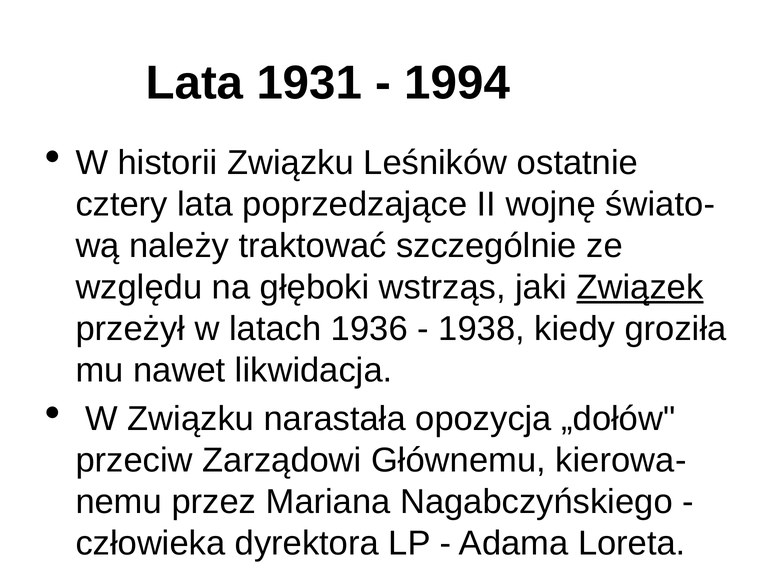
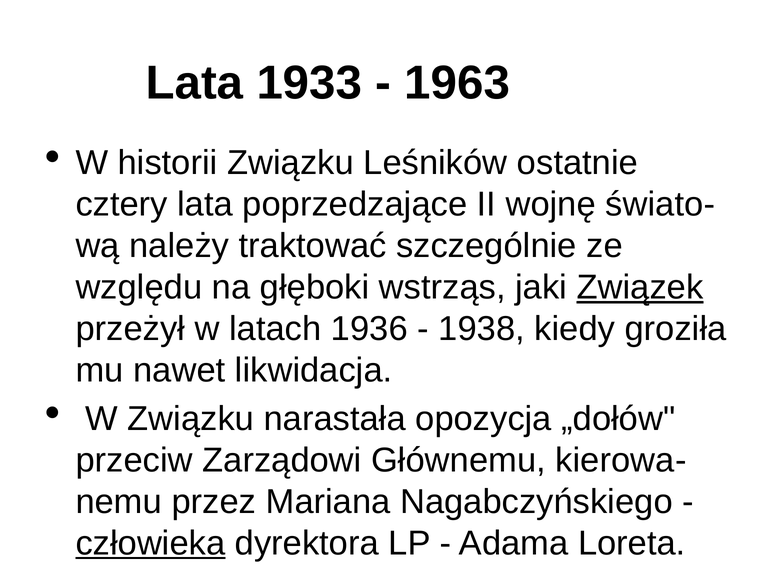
1931: 1931 -> 1933 (309, 83)
1994: 1994 -> 1963 (457, 83)
człowieka underline: none -> present (150, 543)
